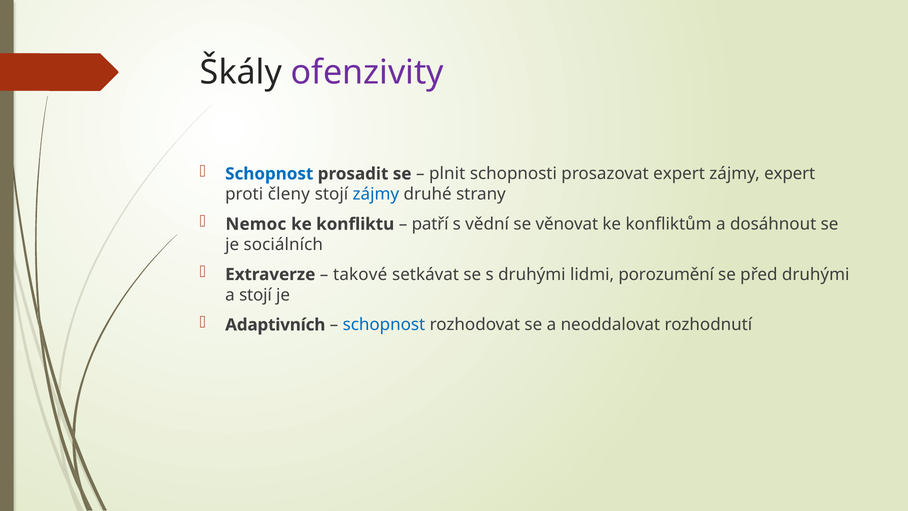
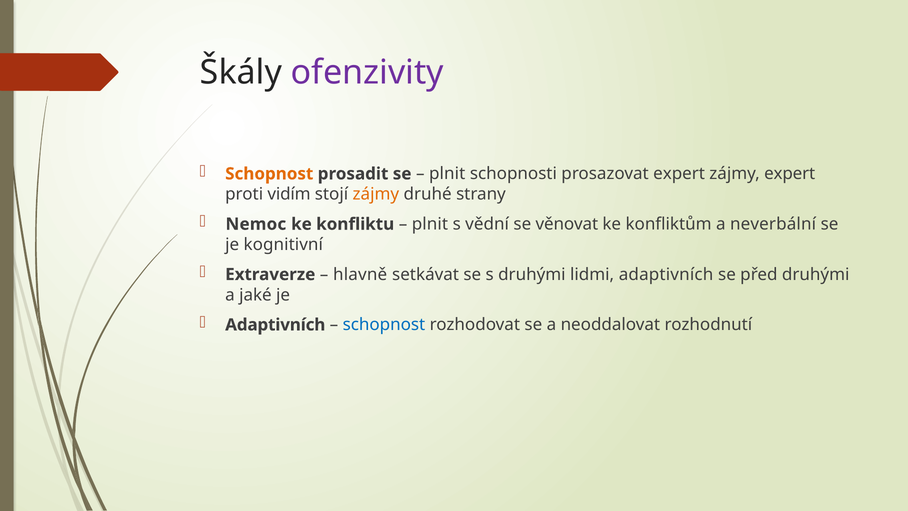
Schopnost colour: blue -> orange (269, 174)
členy: členy -> vidím (289, 194)
zájmy colour: blue -> orange (376, 194)
patří: patří -> plnit (430, 224)
dosáhnout: dosáhnout -> neverbální (773, 224)
sociálních: sociálních -> kognitivní (283, 244)
takové: takové -> hlavně (360, 274)
lidmi porozumění: porozumění -> adaptivních (666, 274)
a stojí: stojí -> jaké (255, 295)
